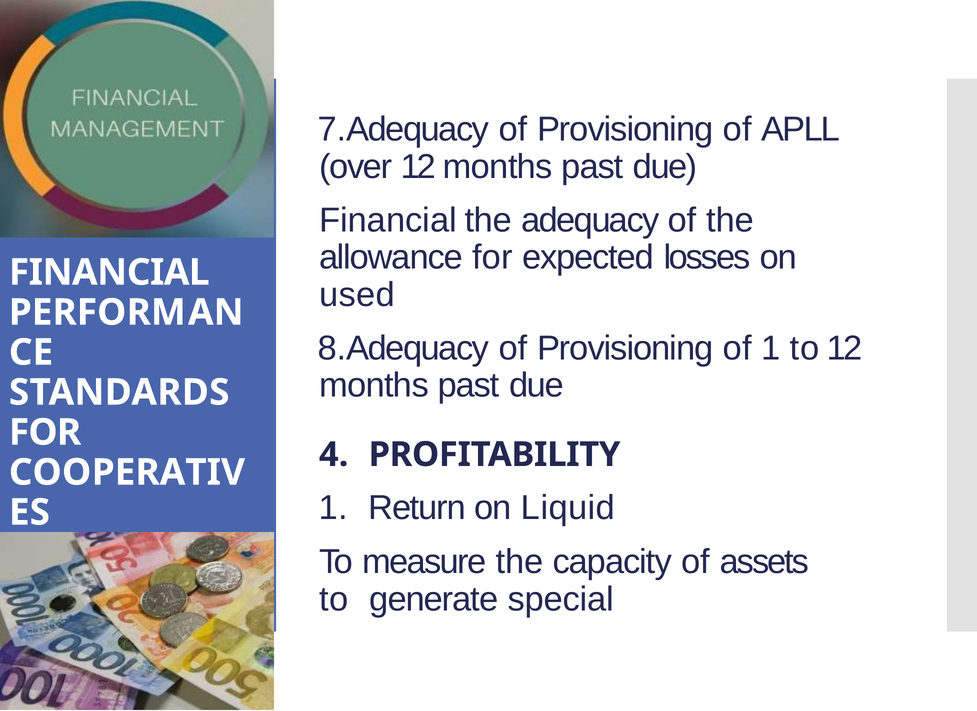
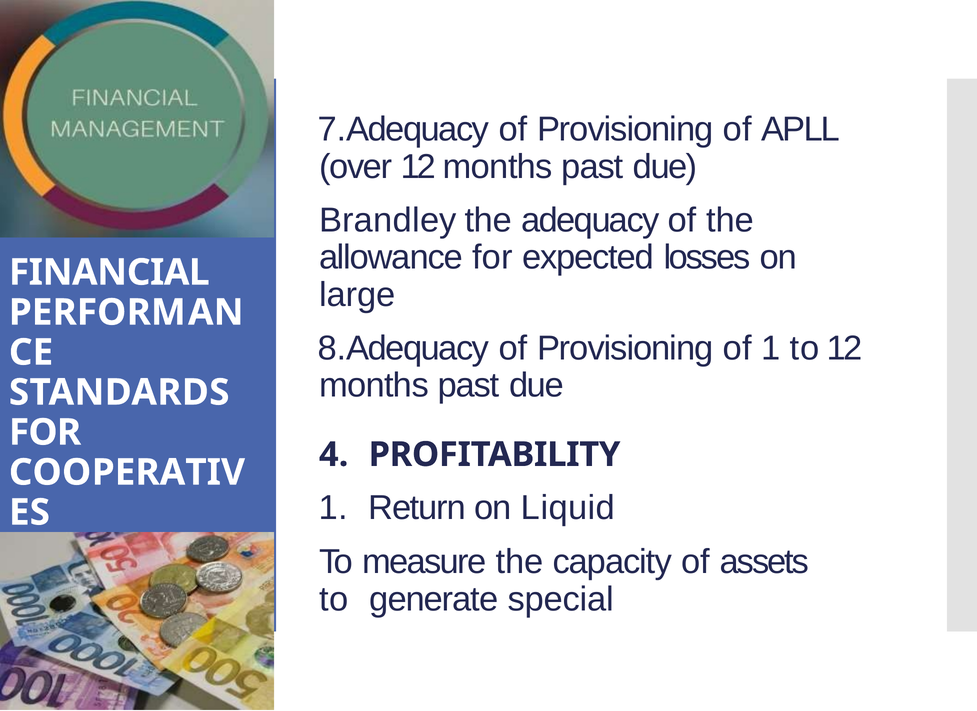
Financial: Financial -> Brandley (388, 220)
used: used -> large (357, 294)
